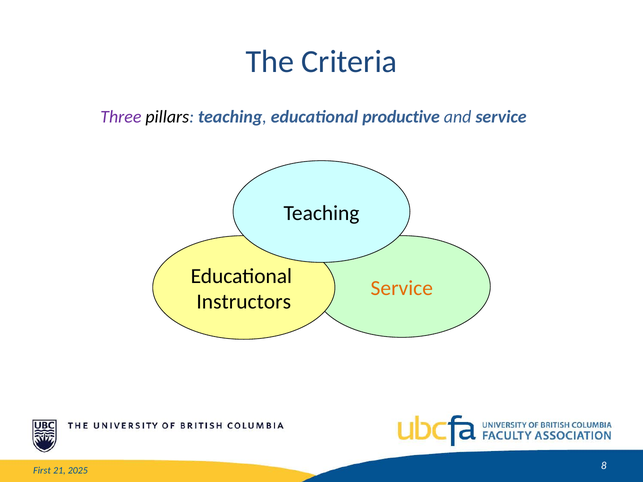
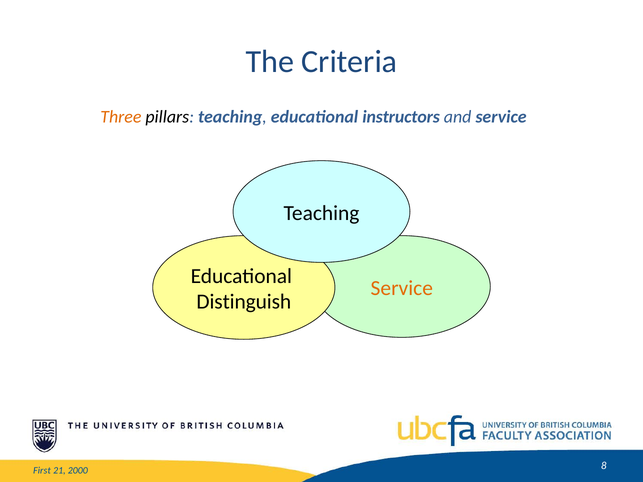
Three colour: purple -> orange (121, 117)
productive: productive -> instructors (401, 117)
Instructors: Instructors -> Distinguish (244, 302)
2025: 2025 -> 2000 (78, 471)
